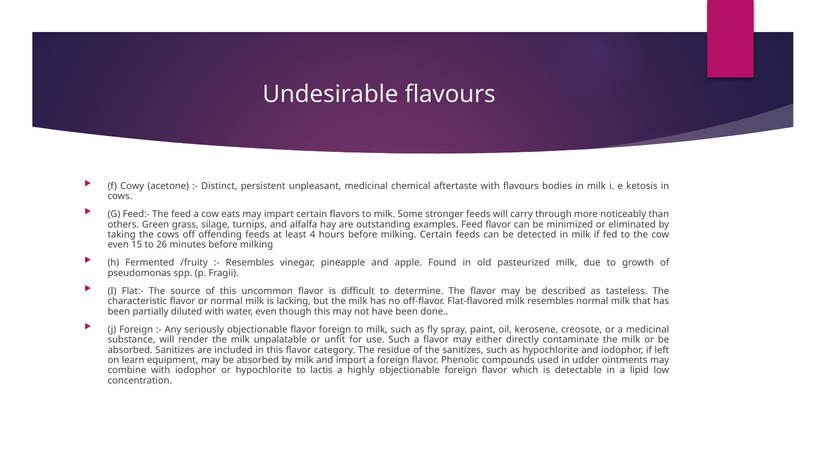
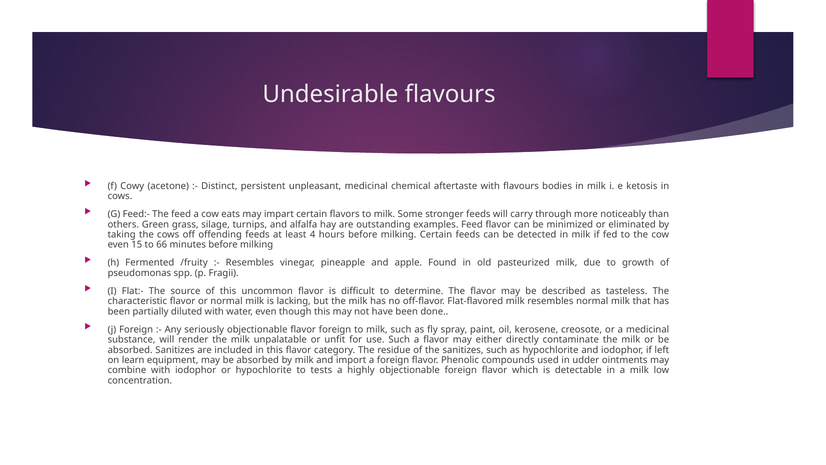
26: 26 -> 66 (162, 245)
lactis: lactis -> tests (321, 370)
a lipid: lipid -> milk (639, 370)
